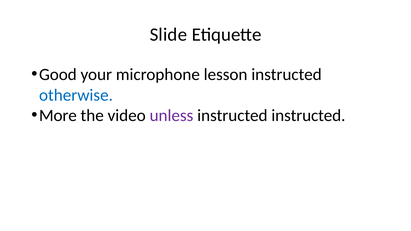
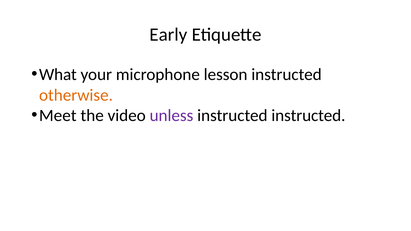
Slide: Slide -> Early (168, 35)
Good: Good -> What (58, 75)
otherwise colour: blue -> orange (76, 95)
More: More -> Meet (58, 116)
